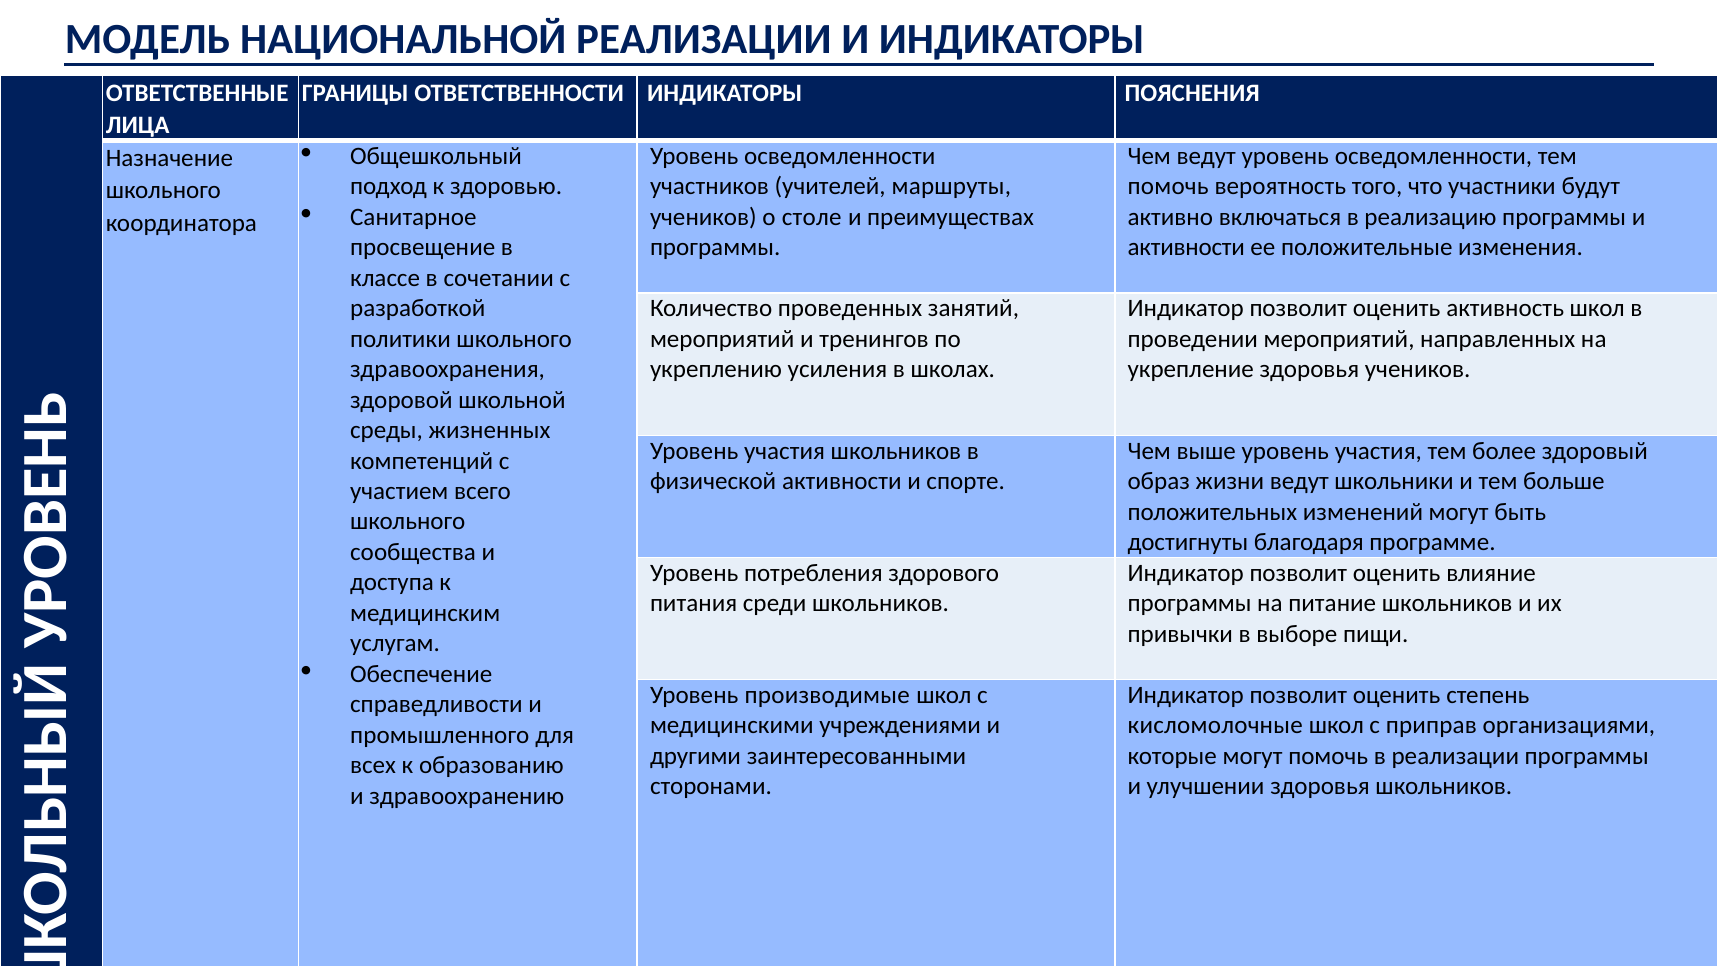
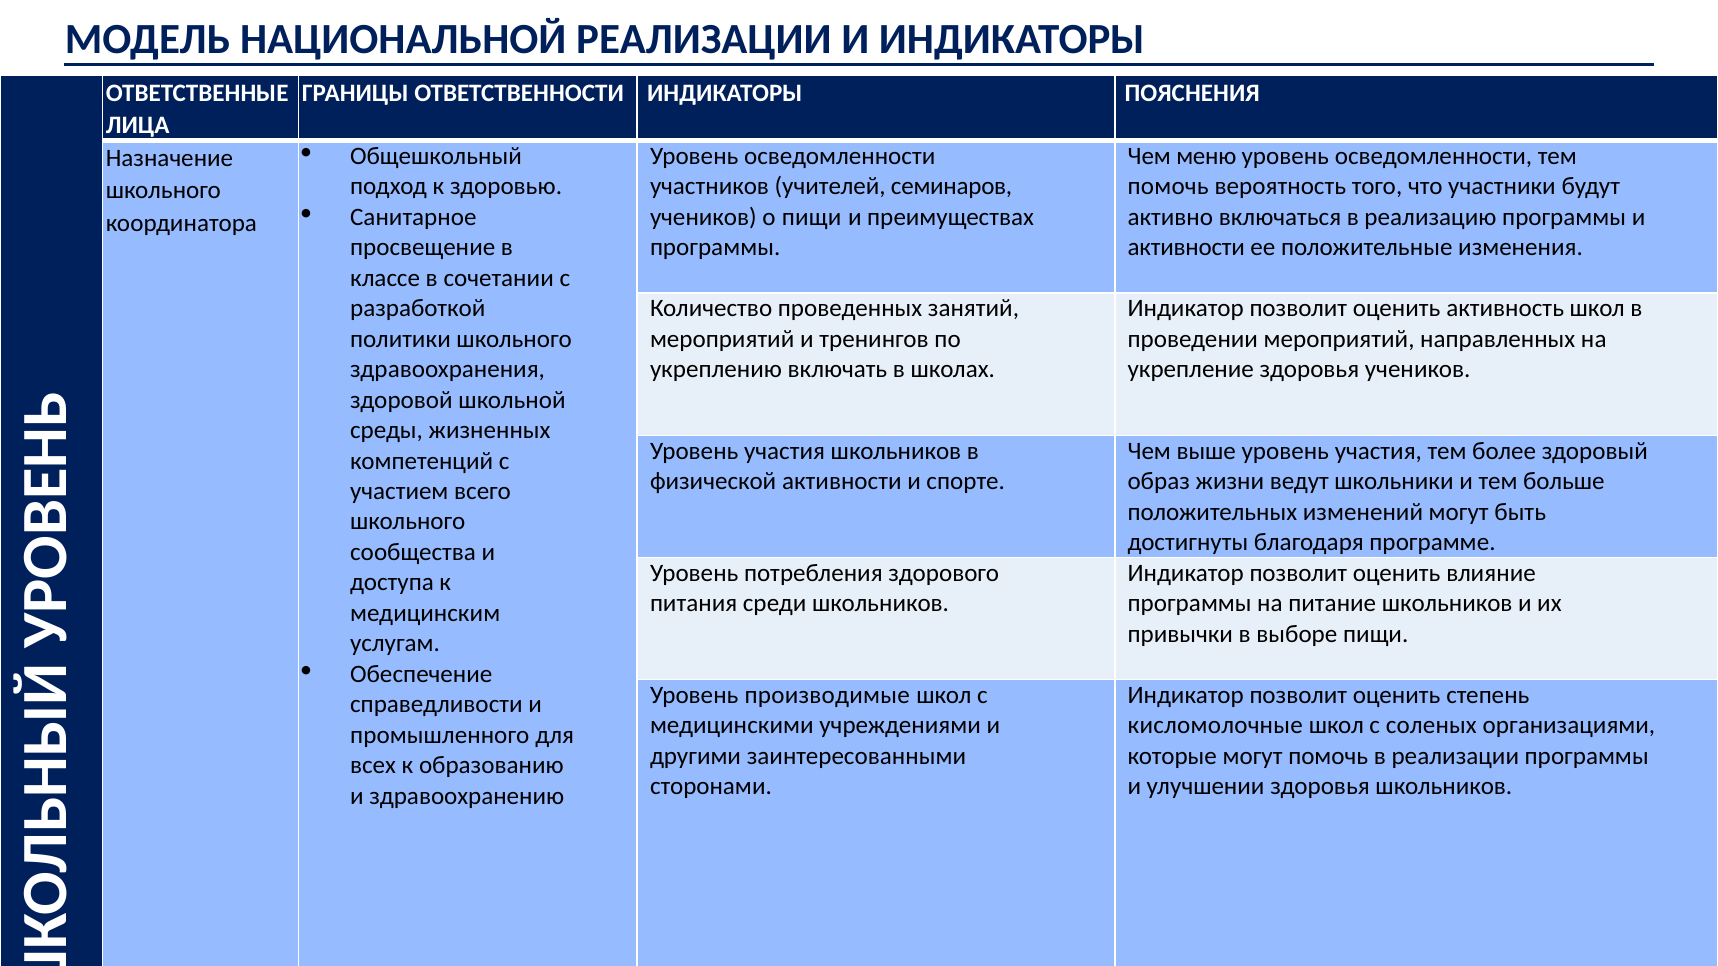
Чем ведут: ведут -> меню (1206, 156)
маршруты: маршруты -> семинаров (952, 187)
о столе: столе -> пищи (812, 217)
усиления: усиления -> включать (837, 370)
приправ: приправ -> соленых (1431, 726)
